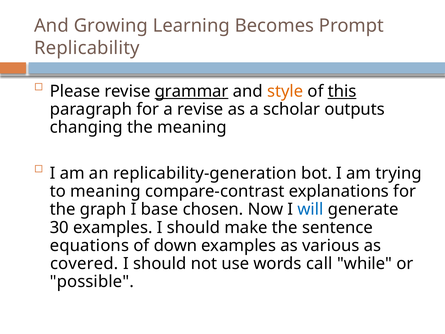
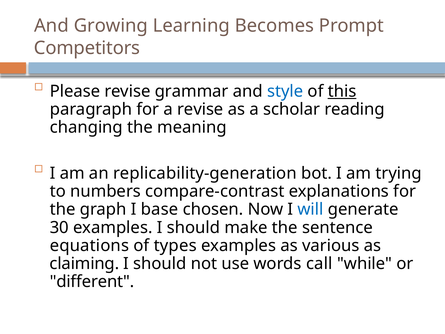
Replicability: Replicability -> Competitors (87, 48)
grammar underline: present -> none (192, 91)
style colour: orange -> blue (285, 91)
outputs: outputs -> reading (355, 109)
to meaning: meaning -> numbers (106, 191)
down: down -> types (175, 245)
covered: covered -> claiming (84, 263)
possible: possible -> different (92, 281)
